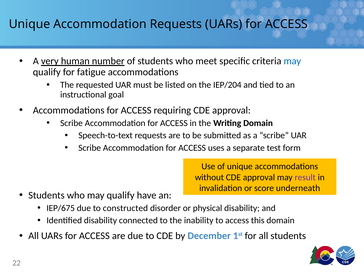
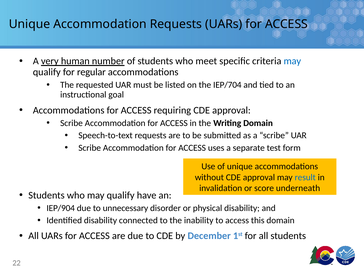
fatigue: fatigue -> regular (91, 72)
IEP/204: IEP/204 -> IEP/704 (227, 85)
result colour: purple -> blue (305, 177)
IEP/675: IEP/675 -> IEP/904 (61, 208)
constructed: constructed -> unnecessary (125, 208)
